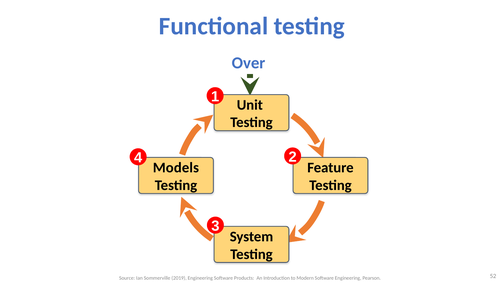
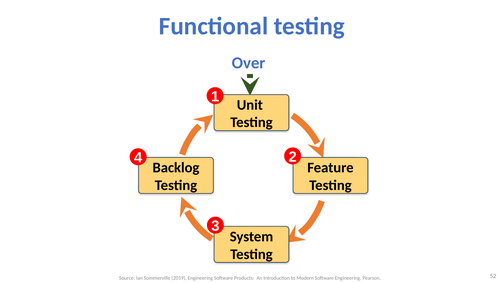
Models: Models -> Backlog (176, 168)
